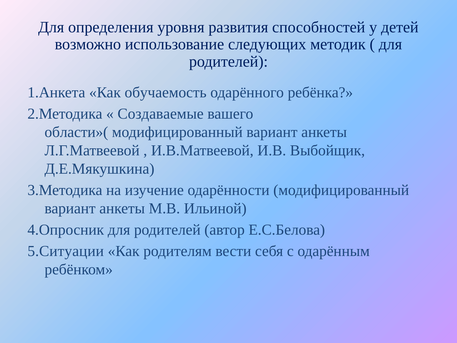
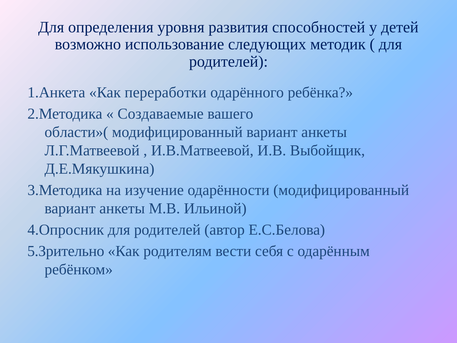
обучаемость: обучаемость -> переработки (166, 92)
5.Ситуации: 5.Ситуации -> 5.Зрительно (66, 251)
